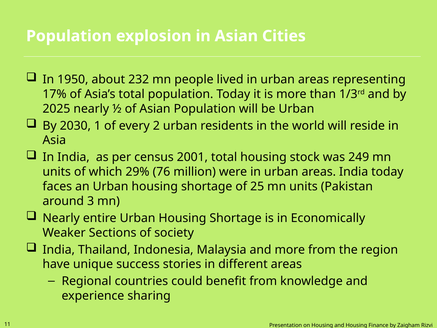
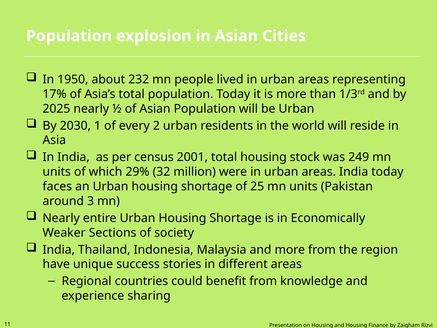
76: 76 -> 32 (161, 172)
